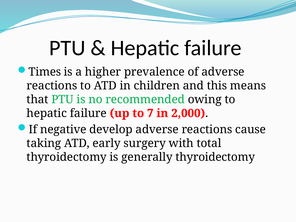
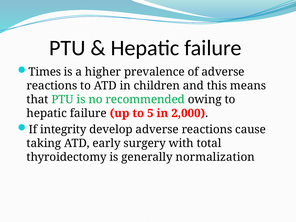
7: 7 -> 5 (150, 113)
negative: negative -> integrity (63, 129)
generally thyroidectomy: thyroidectomy -> normalization (215, 157)
